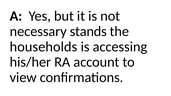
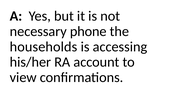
stands: stands -> phone (88, 31)
